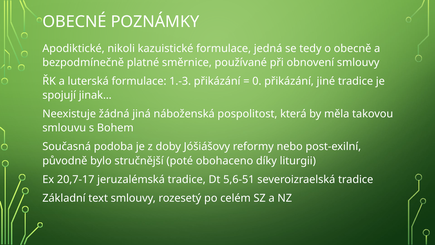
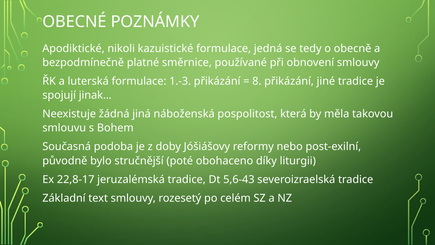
0: 0 -> 8 (257, 81)
20,7-17: 20,7-17 -> 22,8-17 (76, 179)
5,6-51: 5,6-51 -> 5,6-43 (239, 179)
